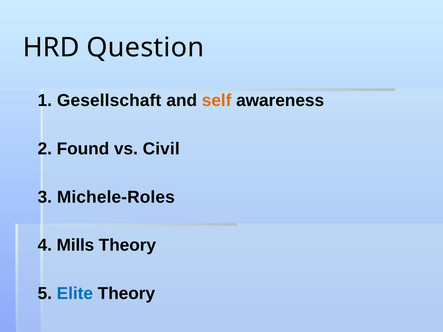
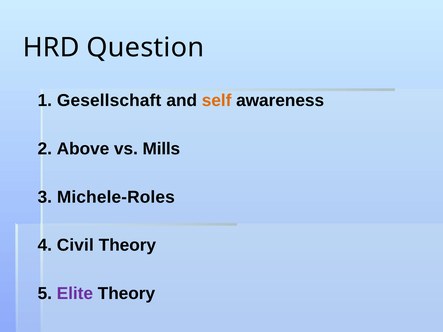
Found: Found -> Above (83, 149)
Civil: Civil -> Mills (161, 149)
Mills: Mills -> Civil (75, 245)
Elite colour: blue -> purple (75, 294)
